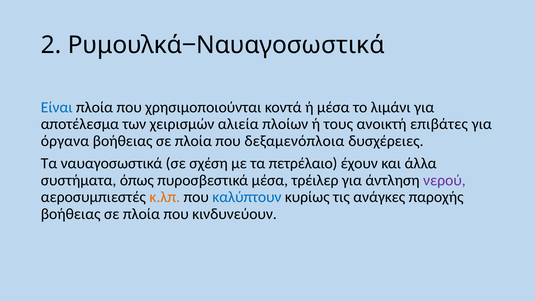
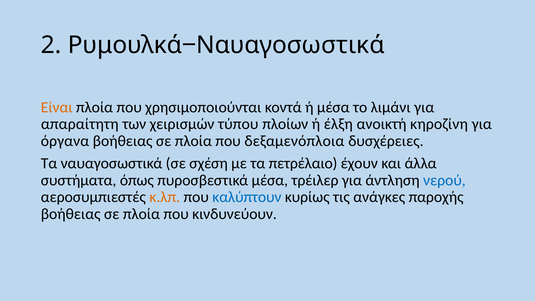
Είναι colour: blue -> orange (57, 107)
αποτέλεσμα: αποτέλεσμα -> απαραίτητη (80, 124)
αλιεία: αλιεία -> τύπου (238, 124)
τους: τους -> έλξη (338, 124)
επιβάτες: επιβάτες -> κηροζίνη (439, 124)
νερού colour: purple -> blue (444, 180)
